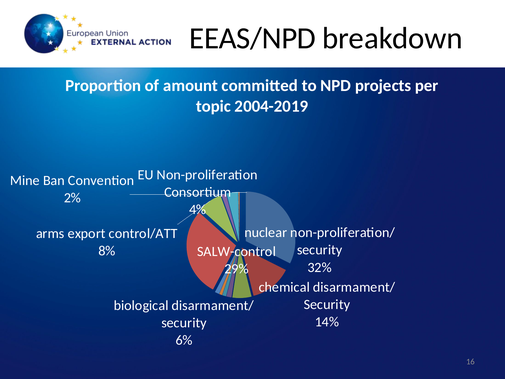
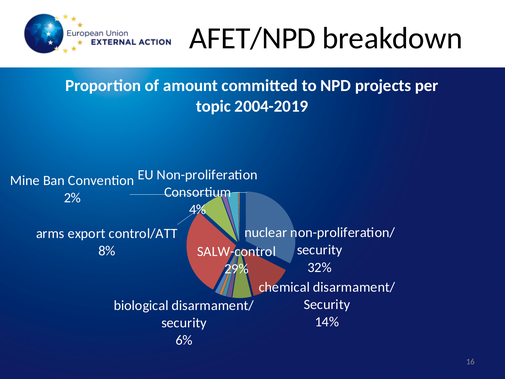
EEAS/NPD: EEAS/NPD -> AFET/NPD (253, 38)
